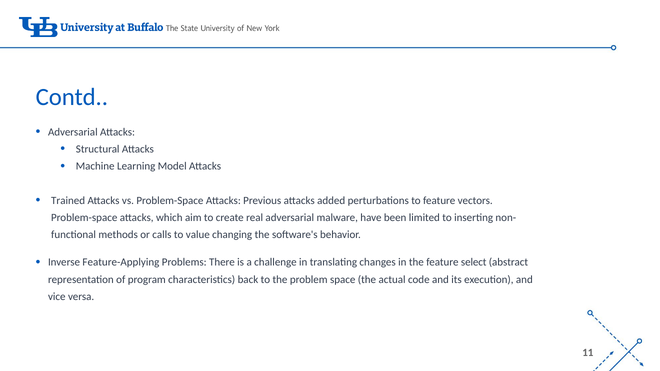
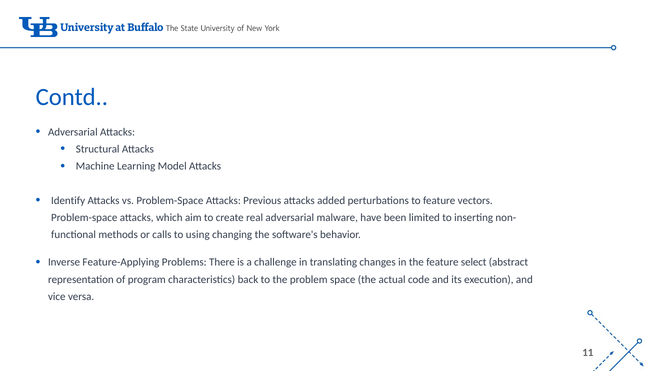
Trained: Trained -> Identify (68, 201)
value: value -> using (198, 235)
